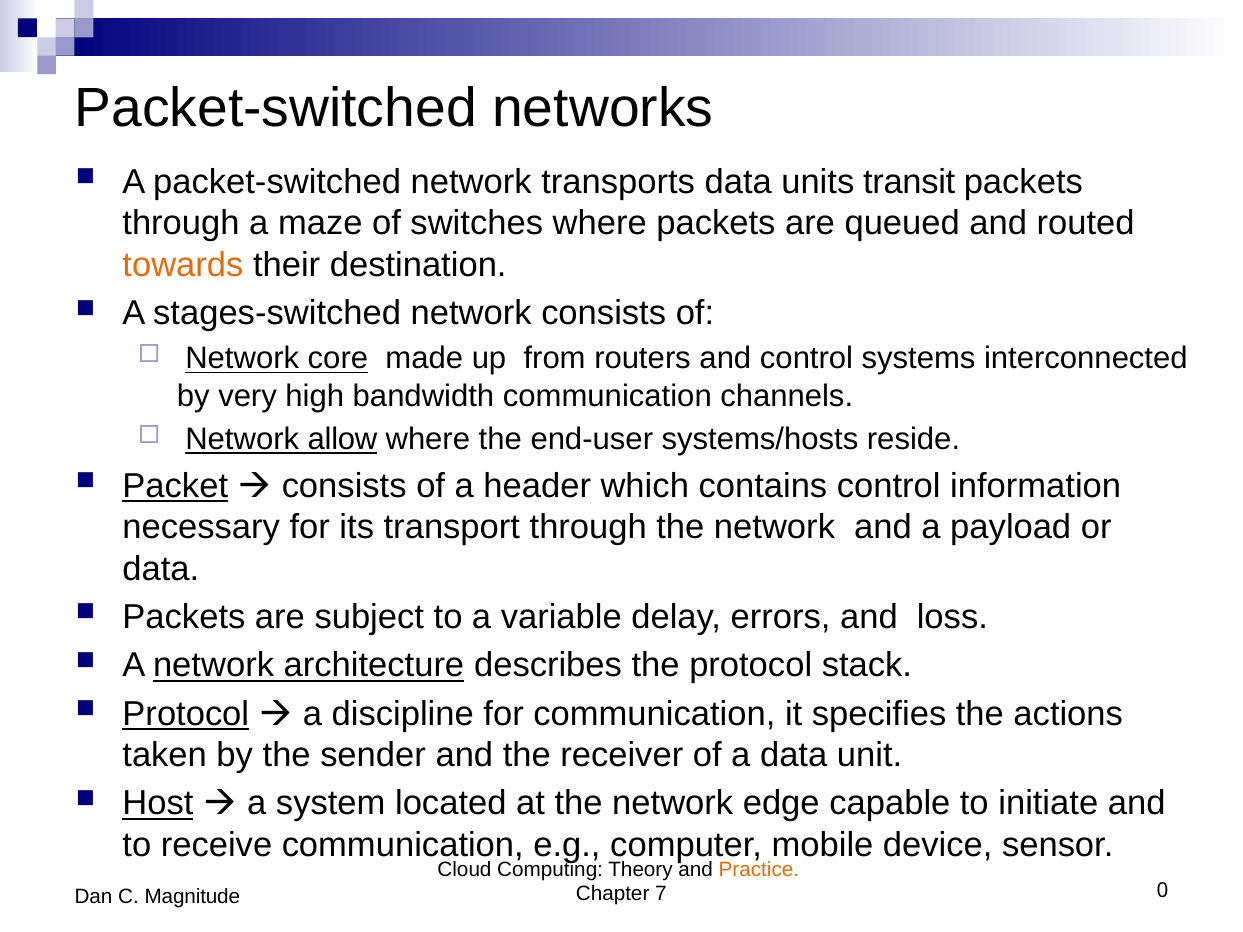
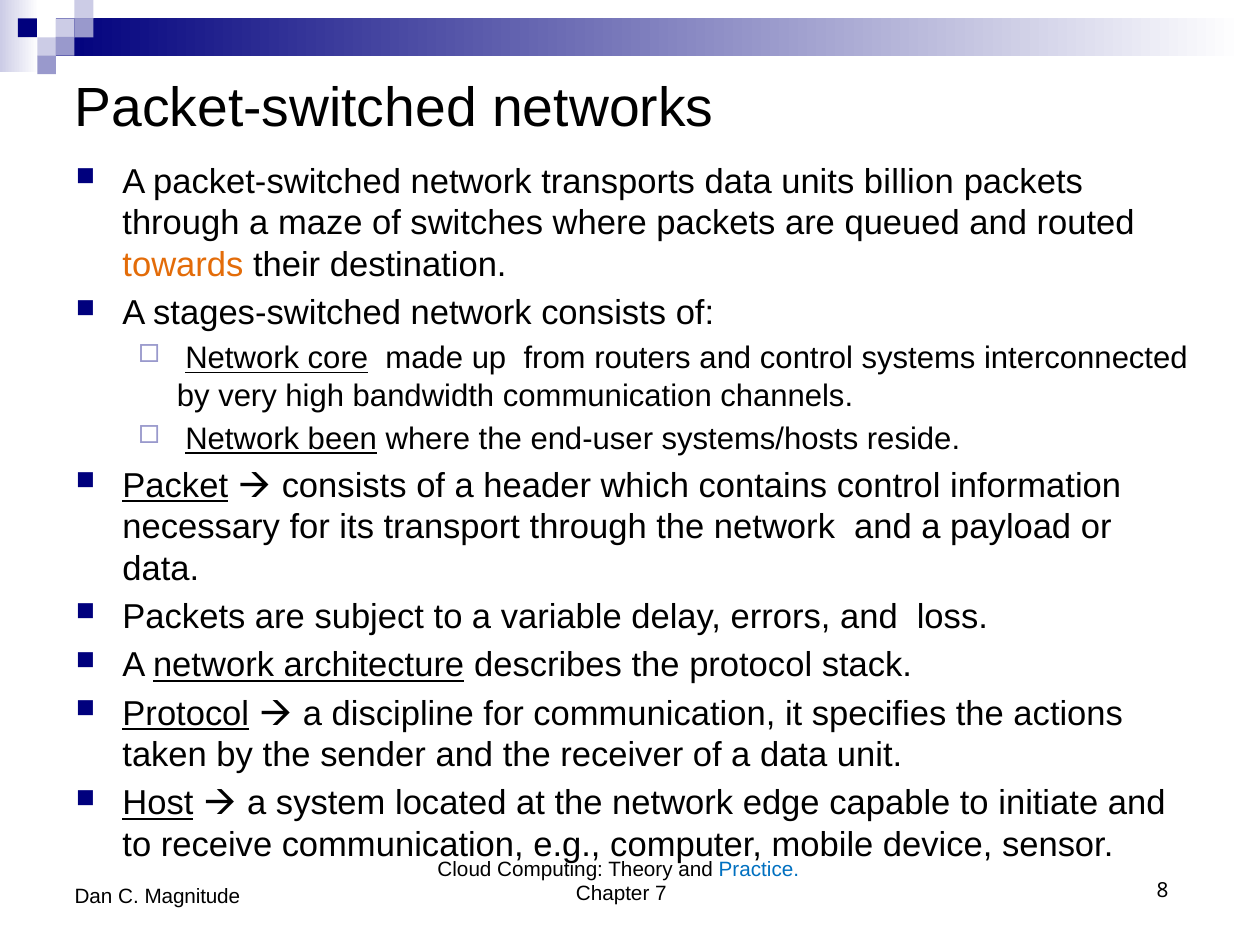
transit: transit -> billion (909, 182)
allow: allow -> been (342, 440)
Practice colour: orange -> blue (759, 869)
0: 0 -> 8 (1163, 891)
